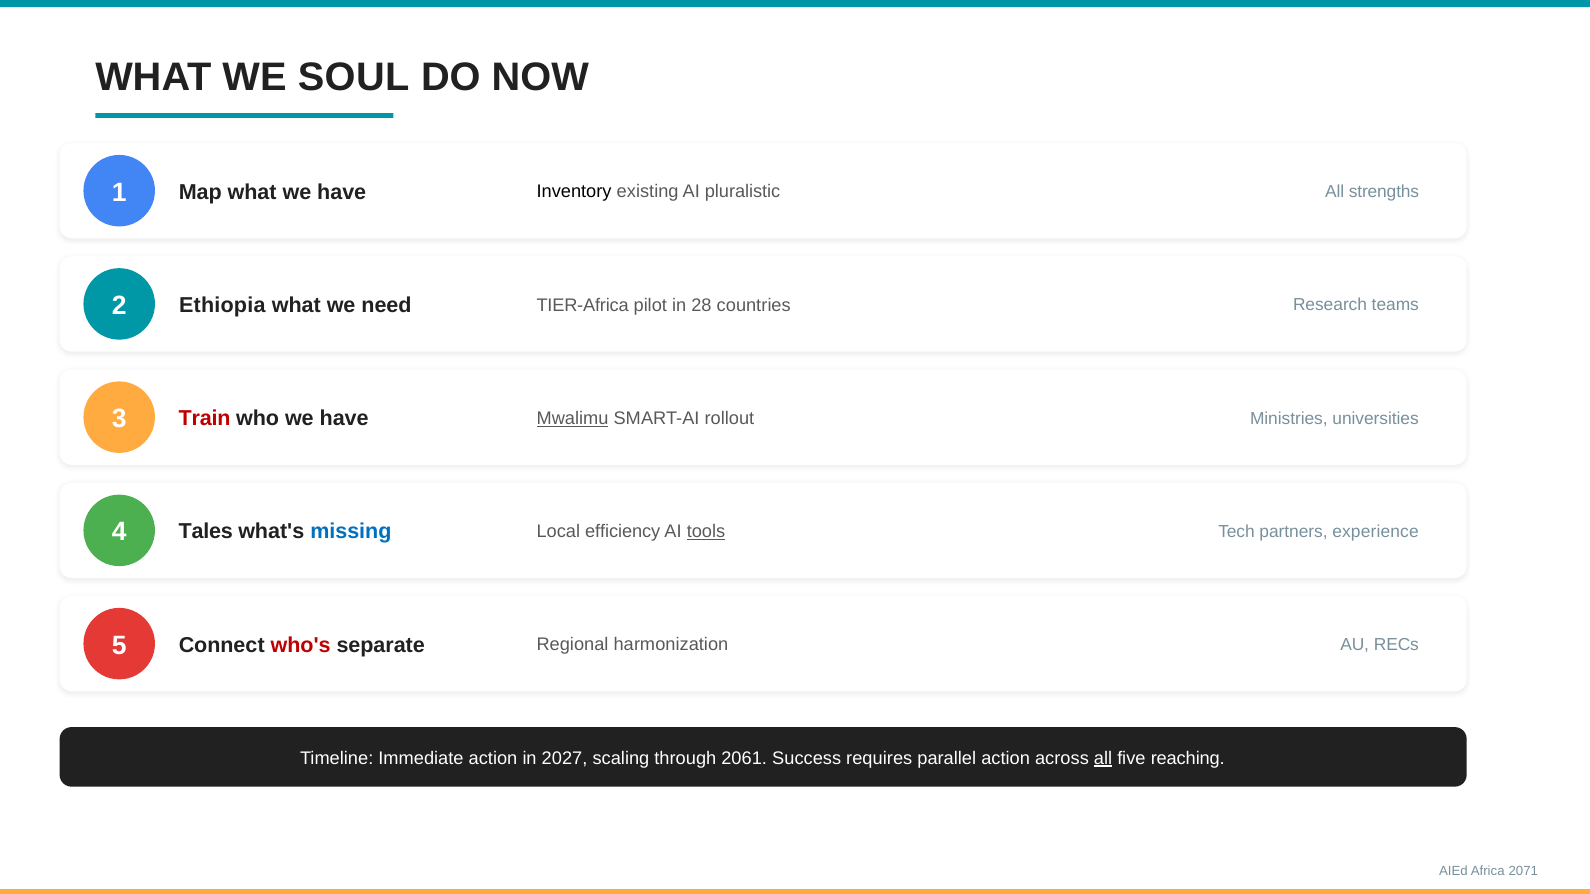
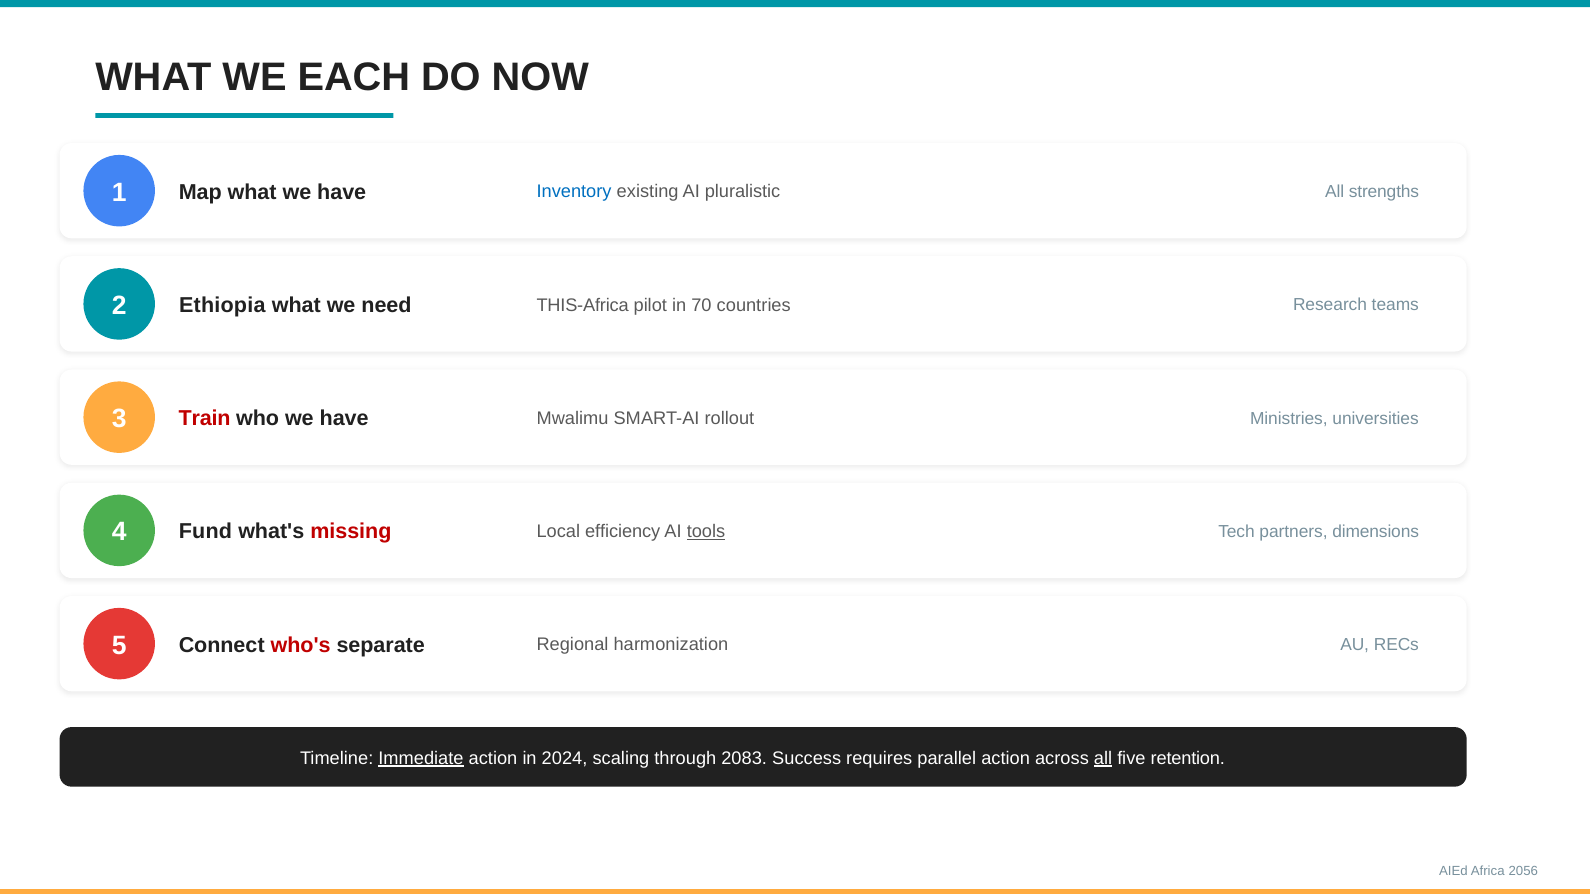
SOUL: SOUL -> EACH (354, 77)
Inventory colour: black -> blue (574, 192)
TIER-Africa: TIER-Africa -> THIS-Africa (583, 305)
28: 28 -> 70 (701, 305)
Mwalimu underline: present -> none (573, 419)
Tales: Tales -> Fund (205, 532)
missing colour: blue -> red (351, 532)
experience: experience -> dimensions (1376, 532)
Immediate underline: none -> present (421, 758)
2027: 2027 -> 2024 (565, 758)
2061: 2061 -> 2083 (744, 758)
reaching: reaching -> retention (1188, 758)
2071: 2071 -> 2056 (1523, 871)
